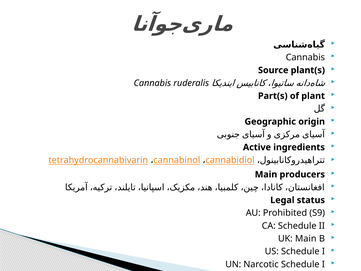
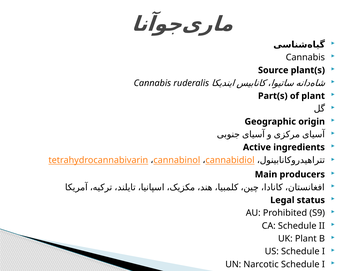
UK Main: Main -> Plant (306, 238)
